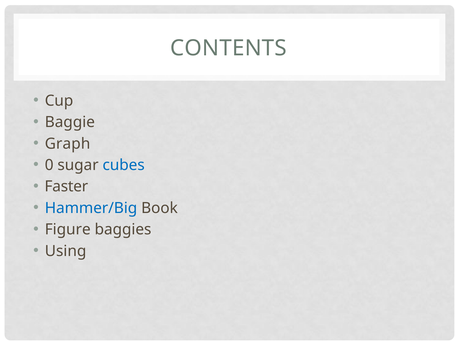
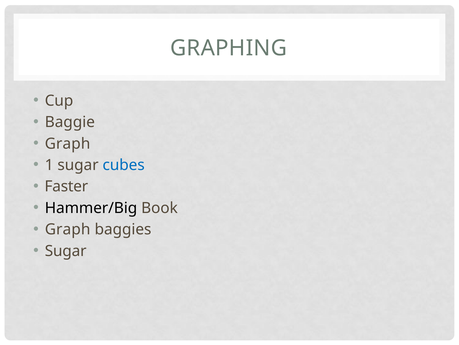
CONTENTS: CONTENTS -> GRAPHING (229, 48)
0: 0 -> 1 (49, 165)
Hammer/Big colour: blue -> black (91, 208)
Figure: Figure -> Graph (68, 229)
Using: Using -> Sugar (66, 250)
